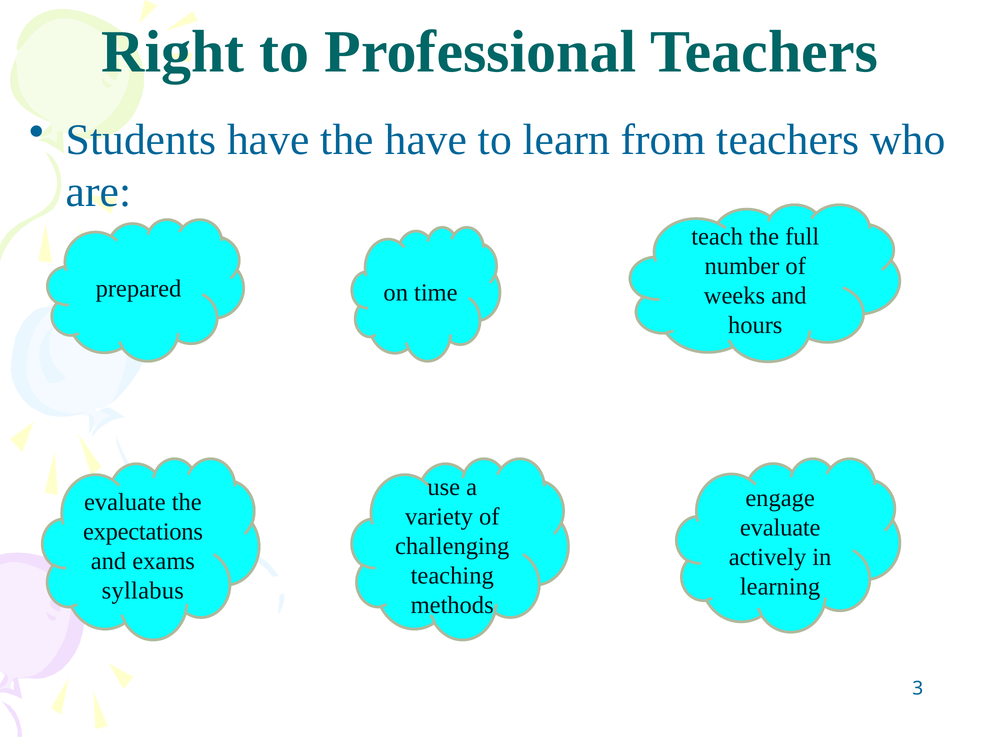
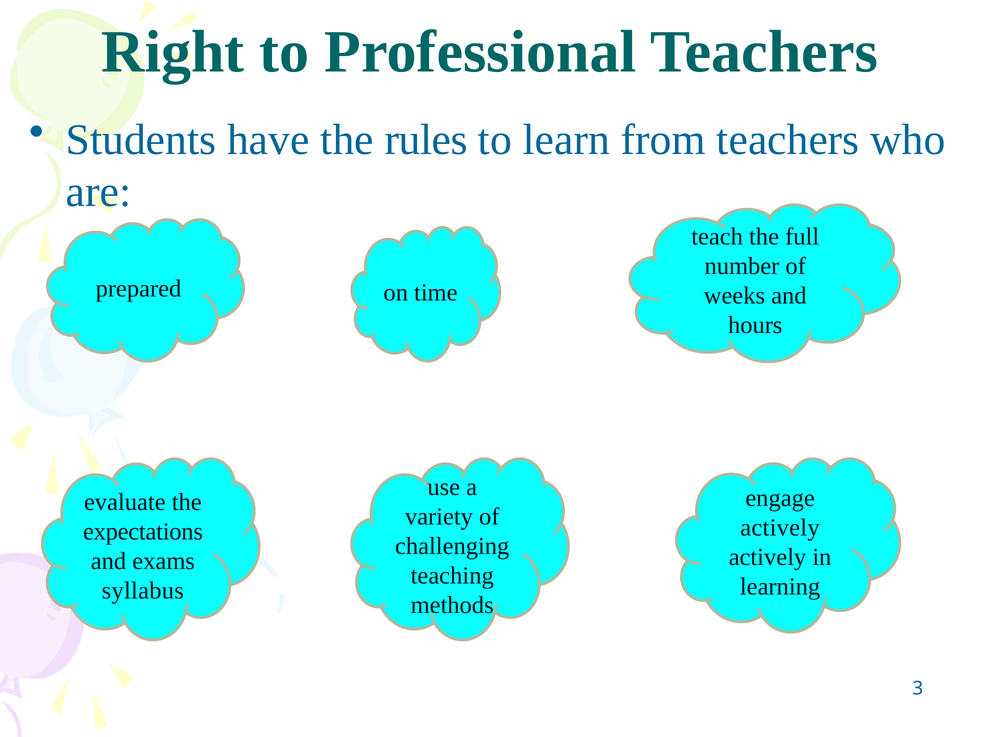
the have: have -> rules (426, 140)
evaluate: evaluate -> actively (780, 527)
